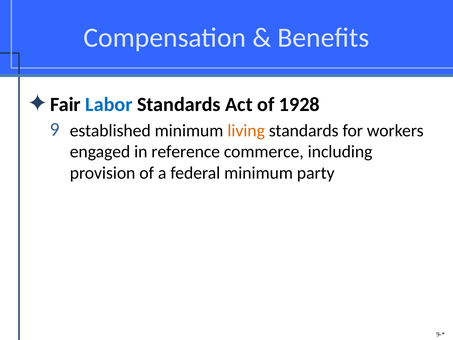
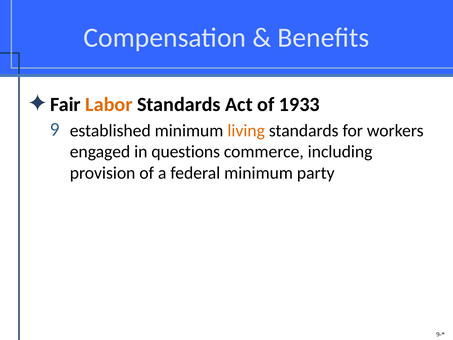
Labor colour: blue -> orange (109, 104)
1928: 1928 -> 1933 (299, 104)
reference: reference -> questions (186, 152)
